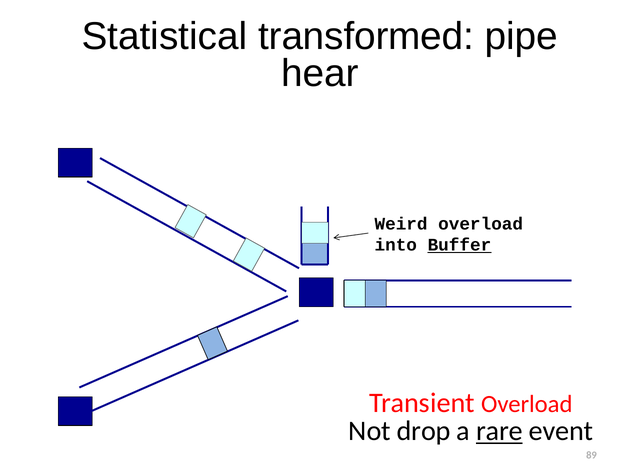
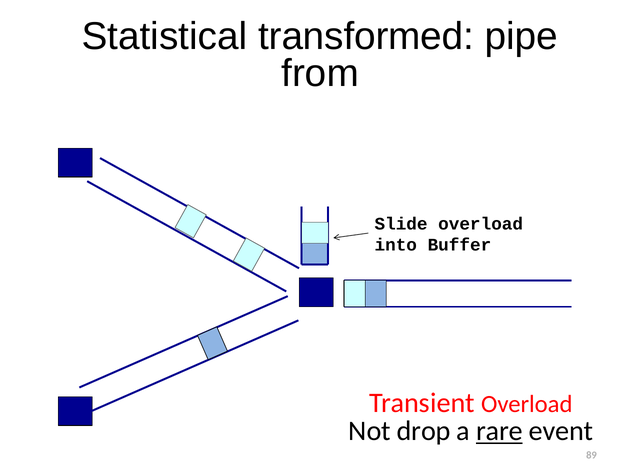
hear: hear -> from (320, 74)
Weird: Weird -> Slide (401, 224)
Buffer underline: present -> none (459, 245)
